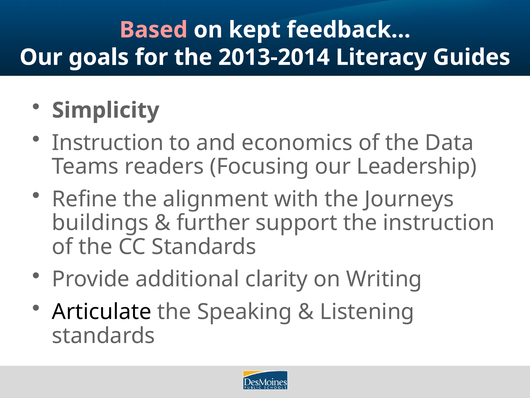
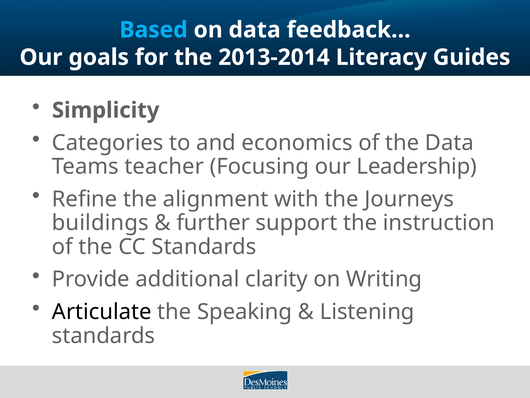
Based colour: pink -> light blue (154, 30)
on kept: kept -> data (255, 30)
Instruction: Instruction -> Categories (108, 143)
readers: readers -> teacher (164, 166)
